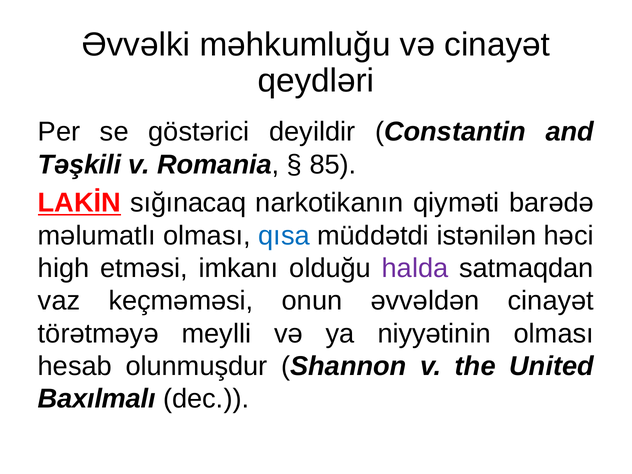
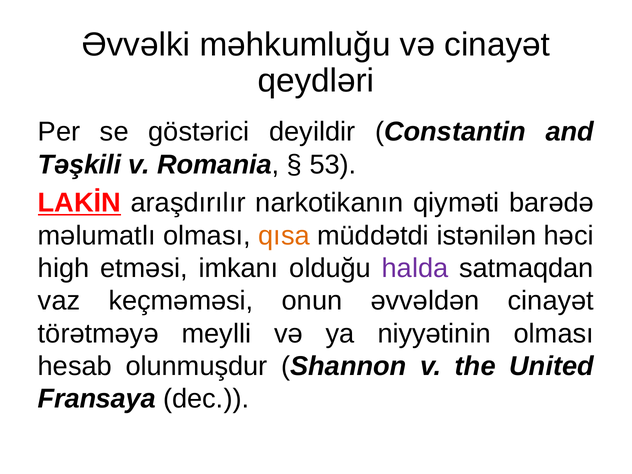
85: 85 -> 53 (333, 165)
sığınacaq: sığınacaq -> araşdırılır (188, 203)
qısa colour: blue -> orange (284, 236)
Baxılmalı: Baxılmalı -> Fransaya (97, 399)
